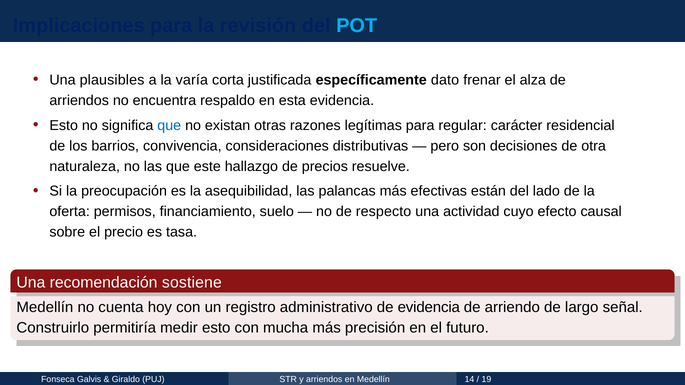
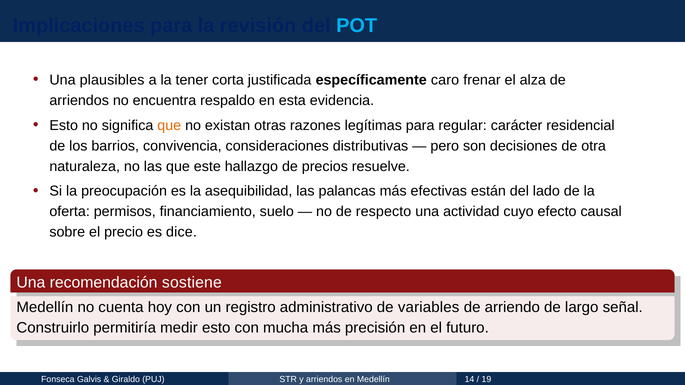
varía: varía -> tener (192, 80)
dato: dato -> caro (445, 80)
que colour: blue -> orange (169, 126)
tasa: tasa -> dice (181, 232)
de evidencia: evidencia -> variables (429, 308)
